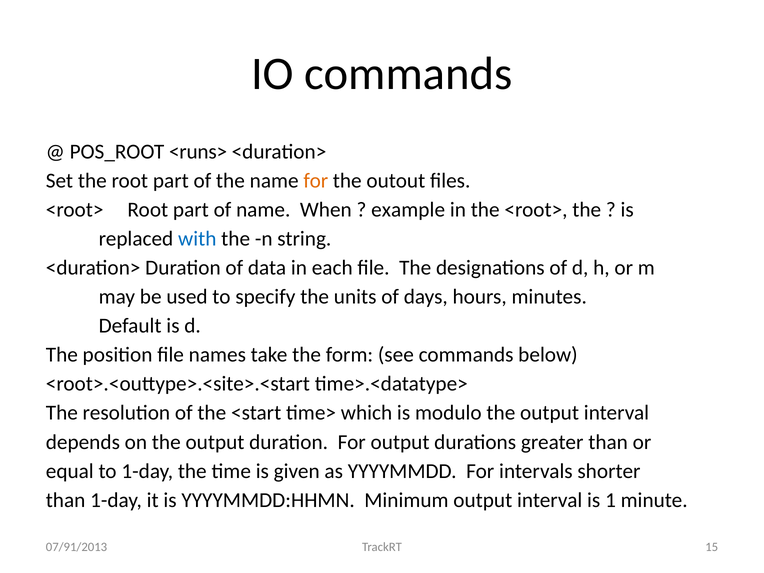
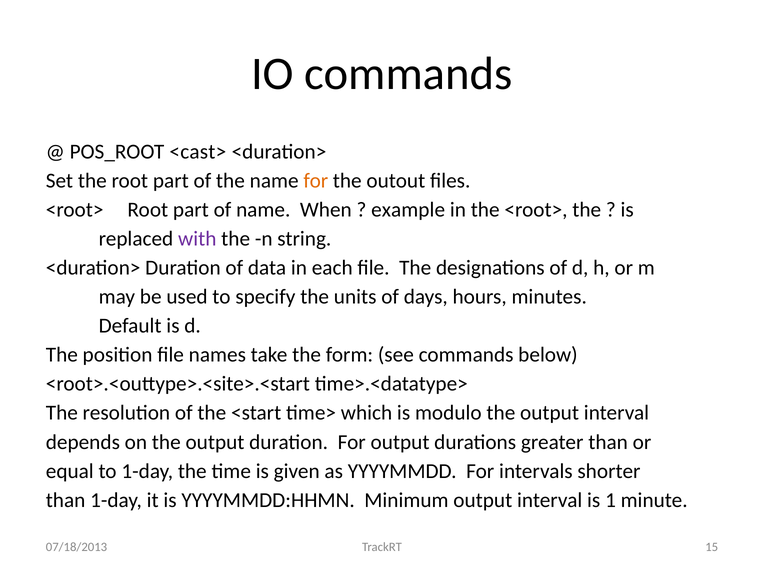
<runs>: <runs> -> <cast> (198, 152)
with colour: blue -> purple (197, 239)
07/91/2013: 07/91/2013 -> 07/18/2013 (76, 547)
